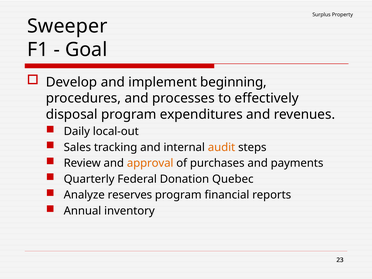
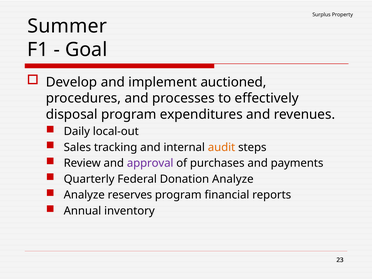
Sweeper: Sweeper -> Summer (67, 26)
beginning: beginning -> auctioned (233, 82)
approval colour: orange -> purple (150, 163)
Donation Quebec: Quebec -> Analyze (233, 179)
